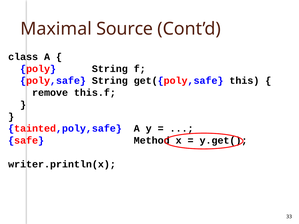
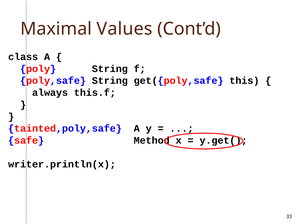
Source: Source -> Values (125, 29)
remove: remove -> always (50, 93)
